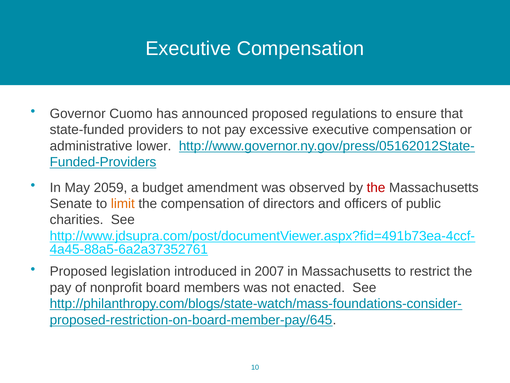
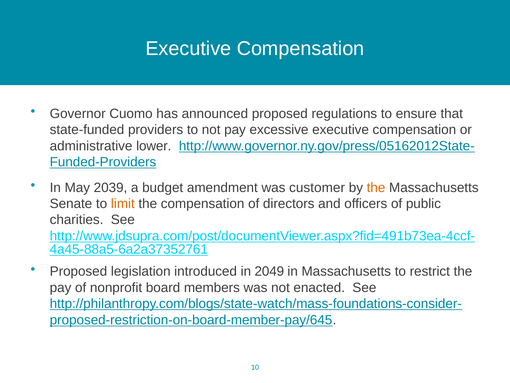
2059: 2059 -> 2039 (111, 187)
observed: observed -> customer (317, 187)
the colour: red -> orange (376, 187)
2007: 2007 -> 2049 (269, 271)
